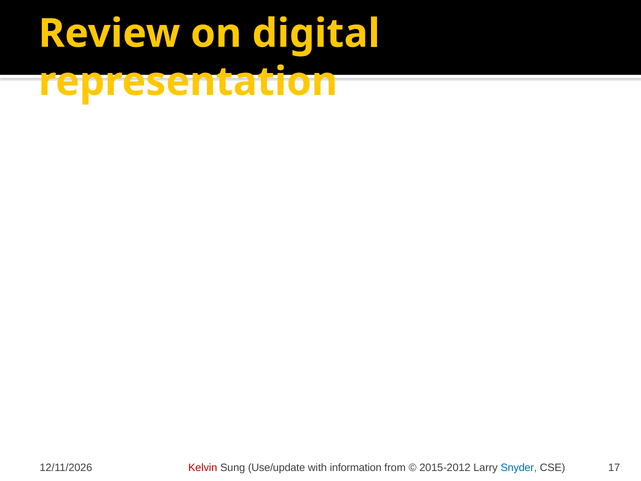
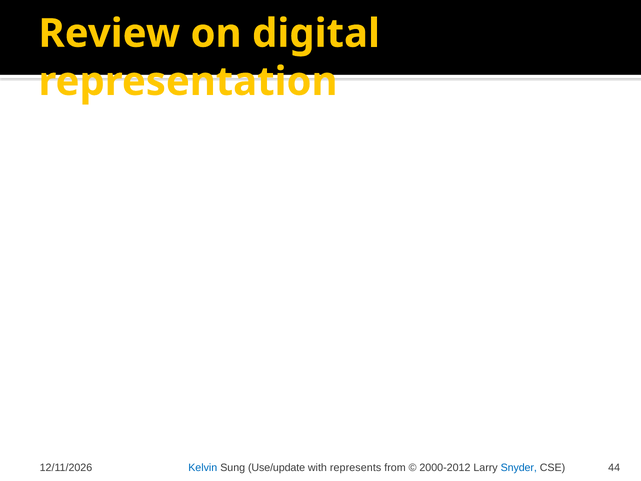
Kelvin colour: red -> blue (203, 468)
information: information -> represents (356, 468)
2015-2012: 2015-2012 -> 2000-2012 (445, 468)
17: 17 -> 44 (614, 468)
